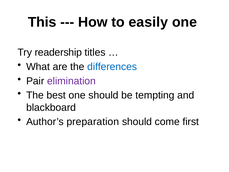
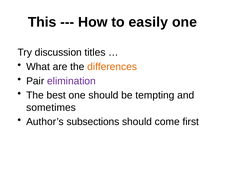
readership: readership -> discussion (58, 52)
differences colour: blue -> orange (112, 67)
blackboard: blackboard -> sometimes (51, 107)
preparation: preparation -> subsections (93, 122)
